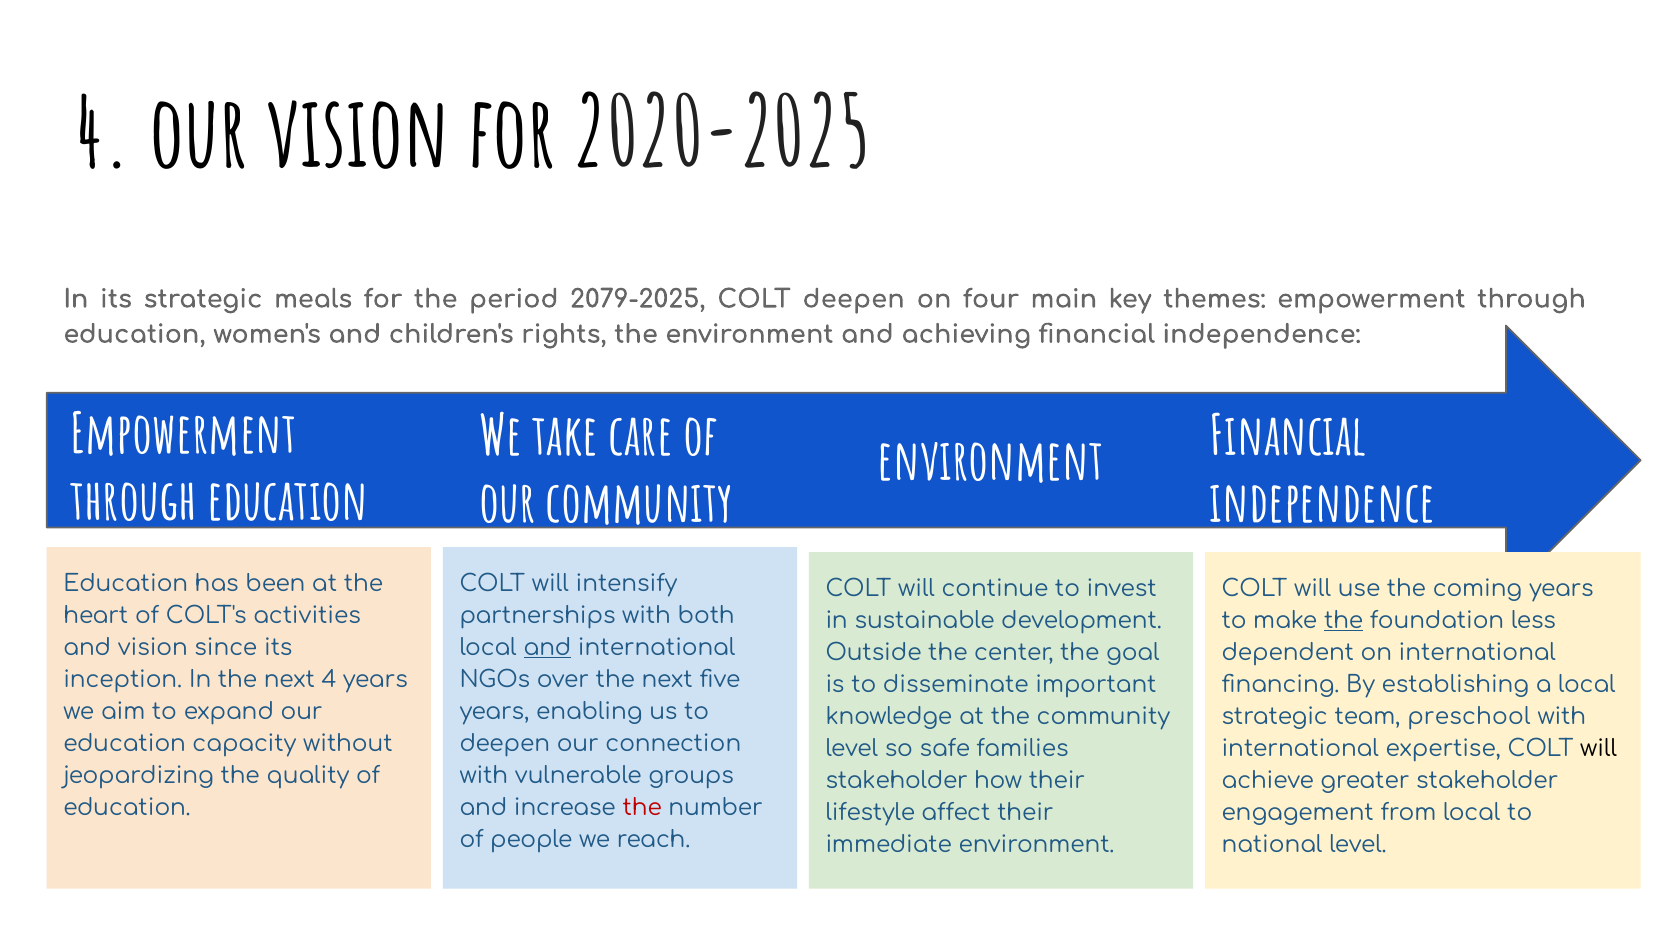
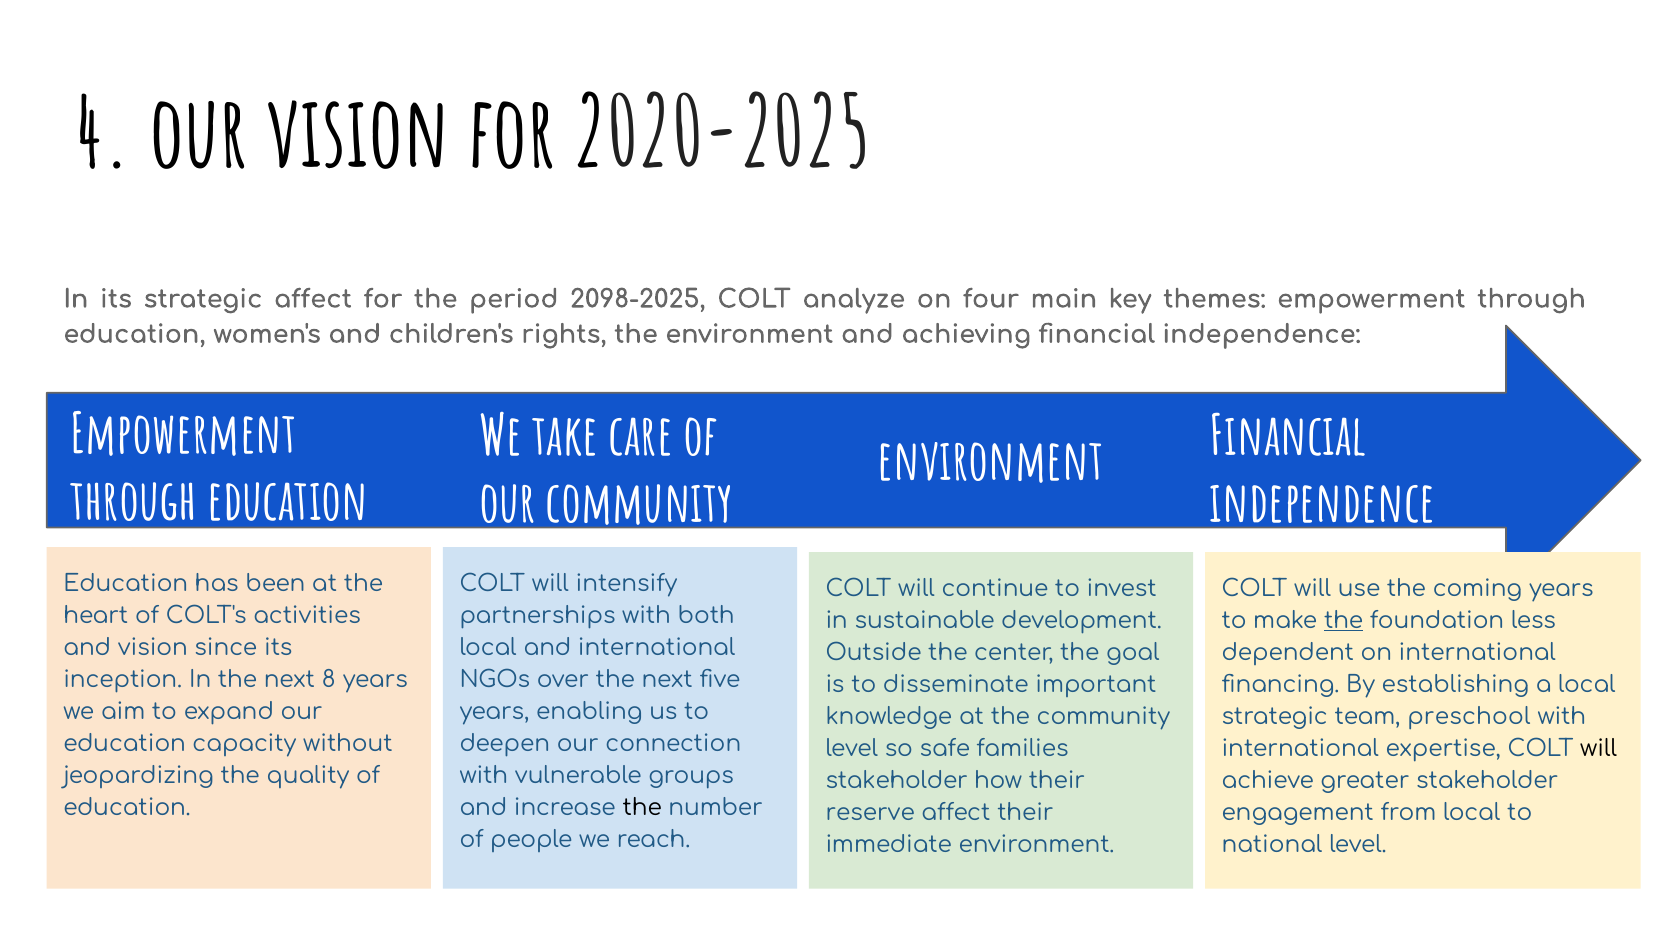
strategic meals: meals -> affect (313, 299)
2079-2025: 2079-2025 -> 2098-2025 (638, 299)
COLT deepen: deepen -> analyze (854, 299)
and underline: present -> none (548, 648)
next 4: 4 -> 8 (329, 680)
the colour: red -> black (642, 808)
lifestyle: lifestyle -> reserve (870, 813)
